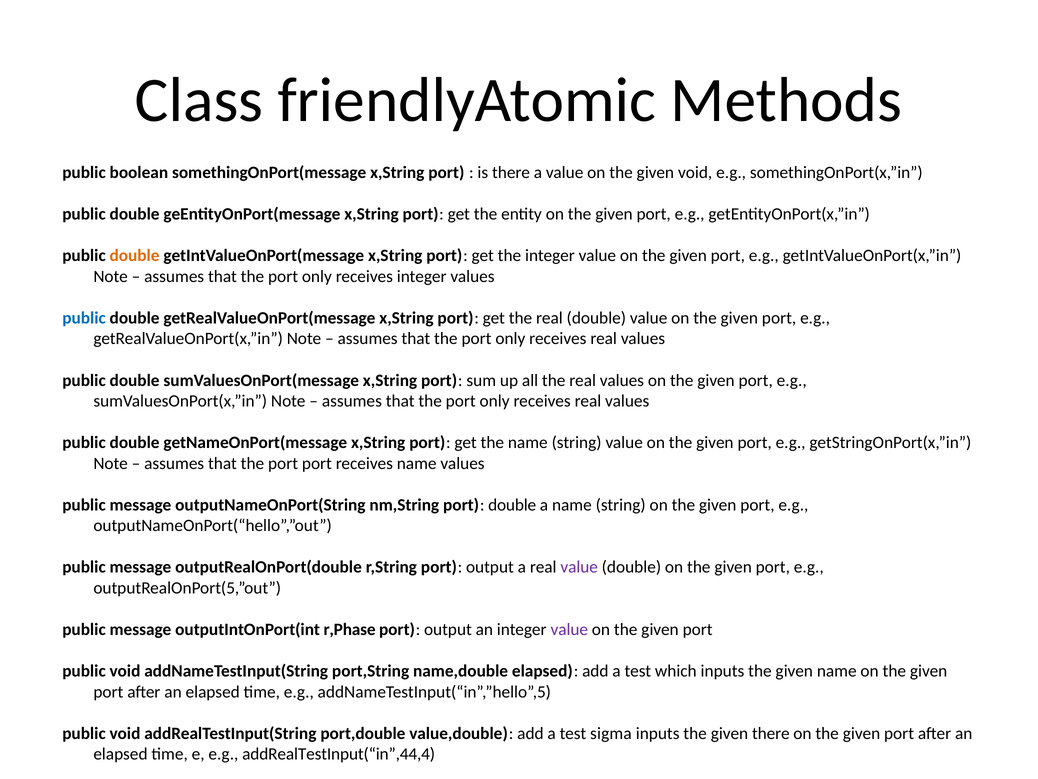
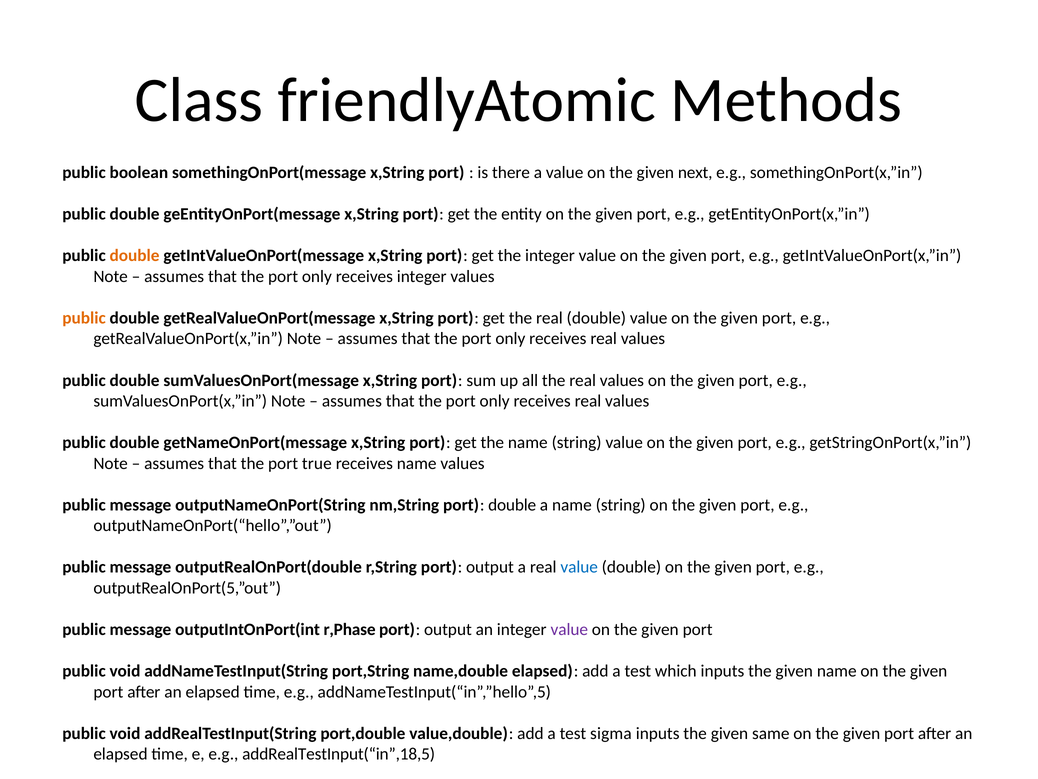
given void: void -> next (695, 172)
public colour: blue -> orange (84, 318)
port port: port -> true (317, 463)
value colour: purple -> blue (579, 567)
given there: there -> same (771, 733)
addRealTestInput(“in”,44,4: addRealTestInput(“in”,44,4 -> addRealTestInput(“in”,18,5 (339, 754)
